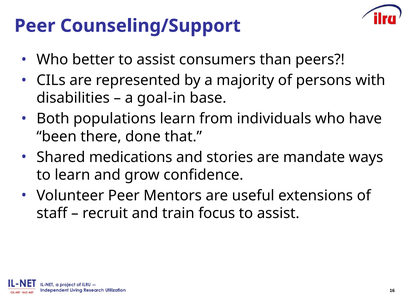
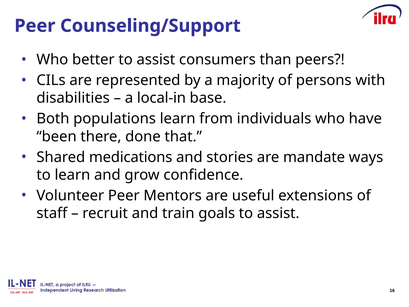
goal-in: goal-in -> local-in (161, 98)
focus: focus -> goals (217, 213)
